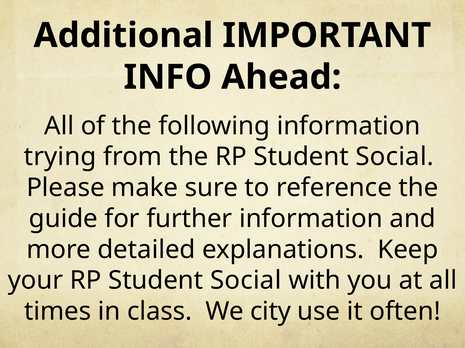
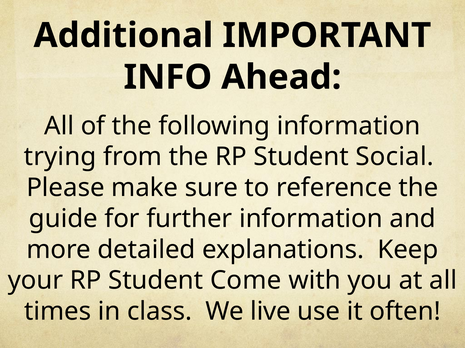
your RP Student Social: Social -> Come (246, 281)
city: city -> live (271, 312)
